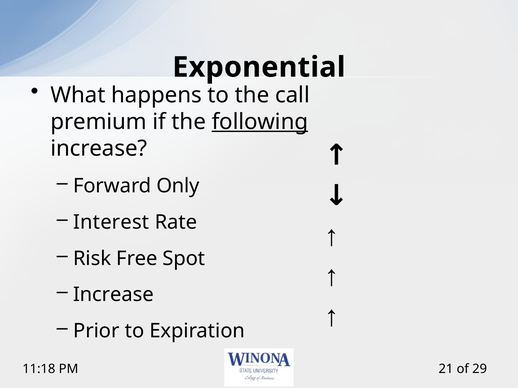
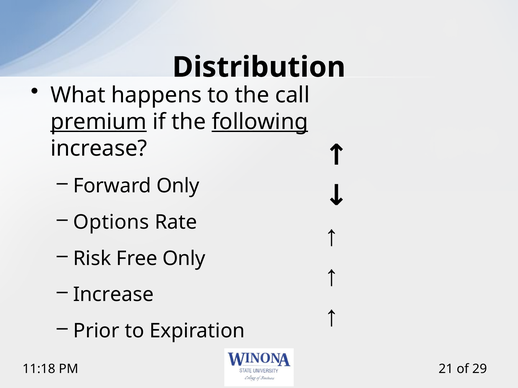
Exponential: Exponential -> Distribution (259, 67)
premium underline: none -> present (99, 122)
Interest: Interest -> Options (111, 222)
Free Spot: Spot -> Only (184, 259)
